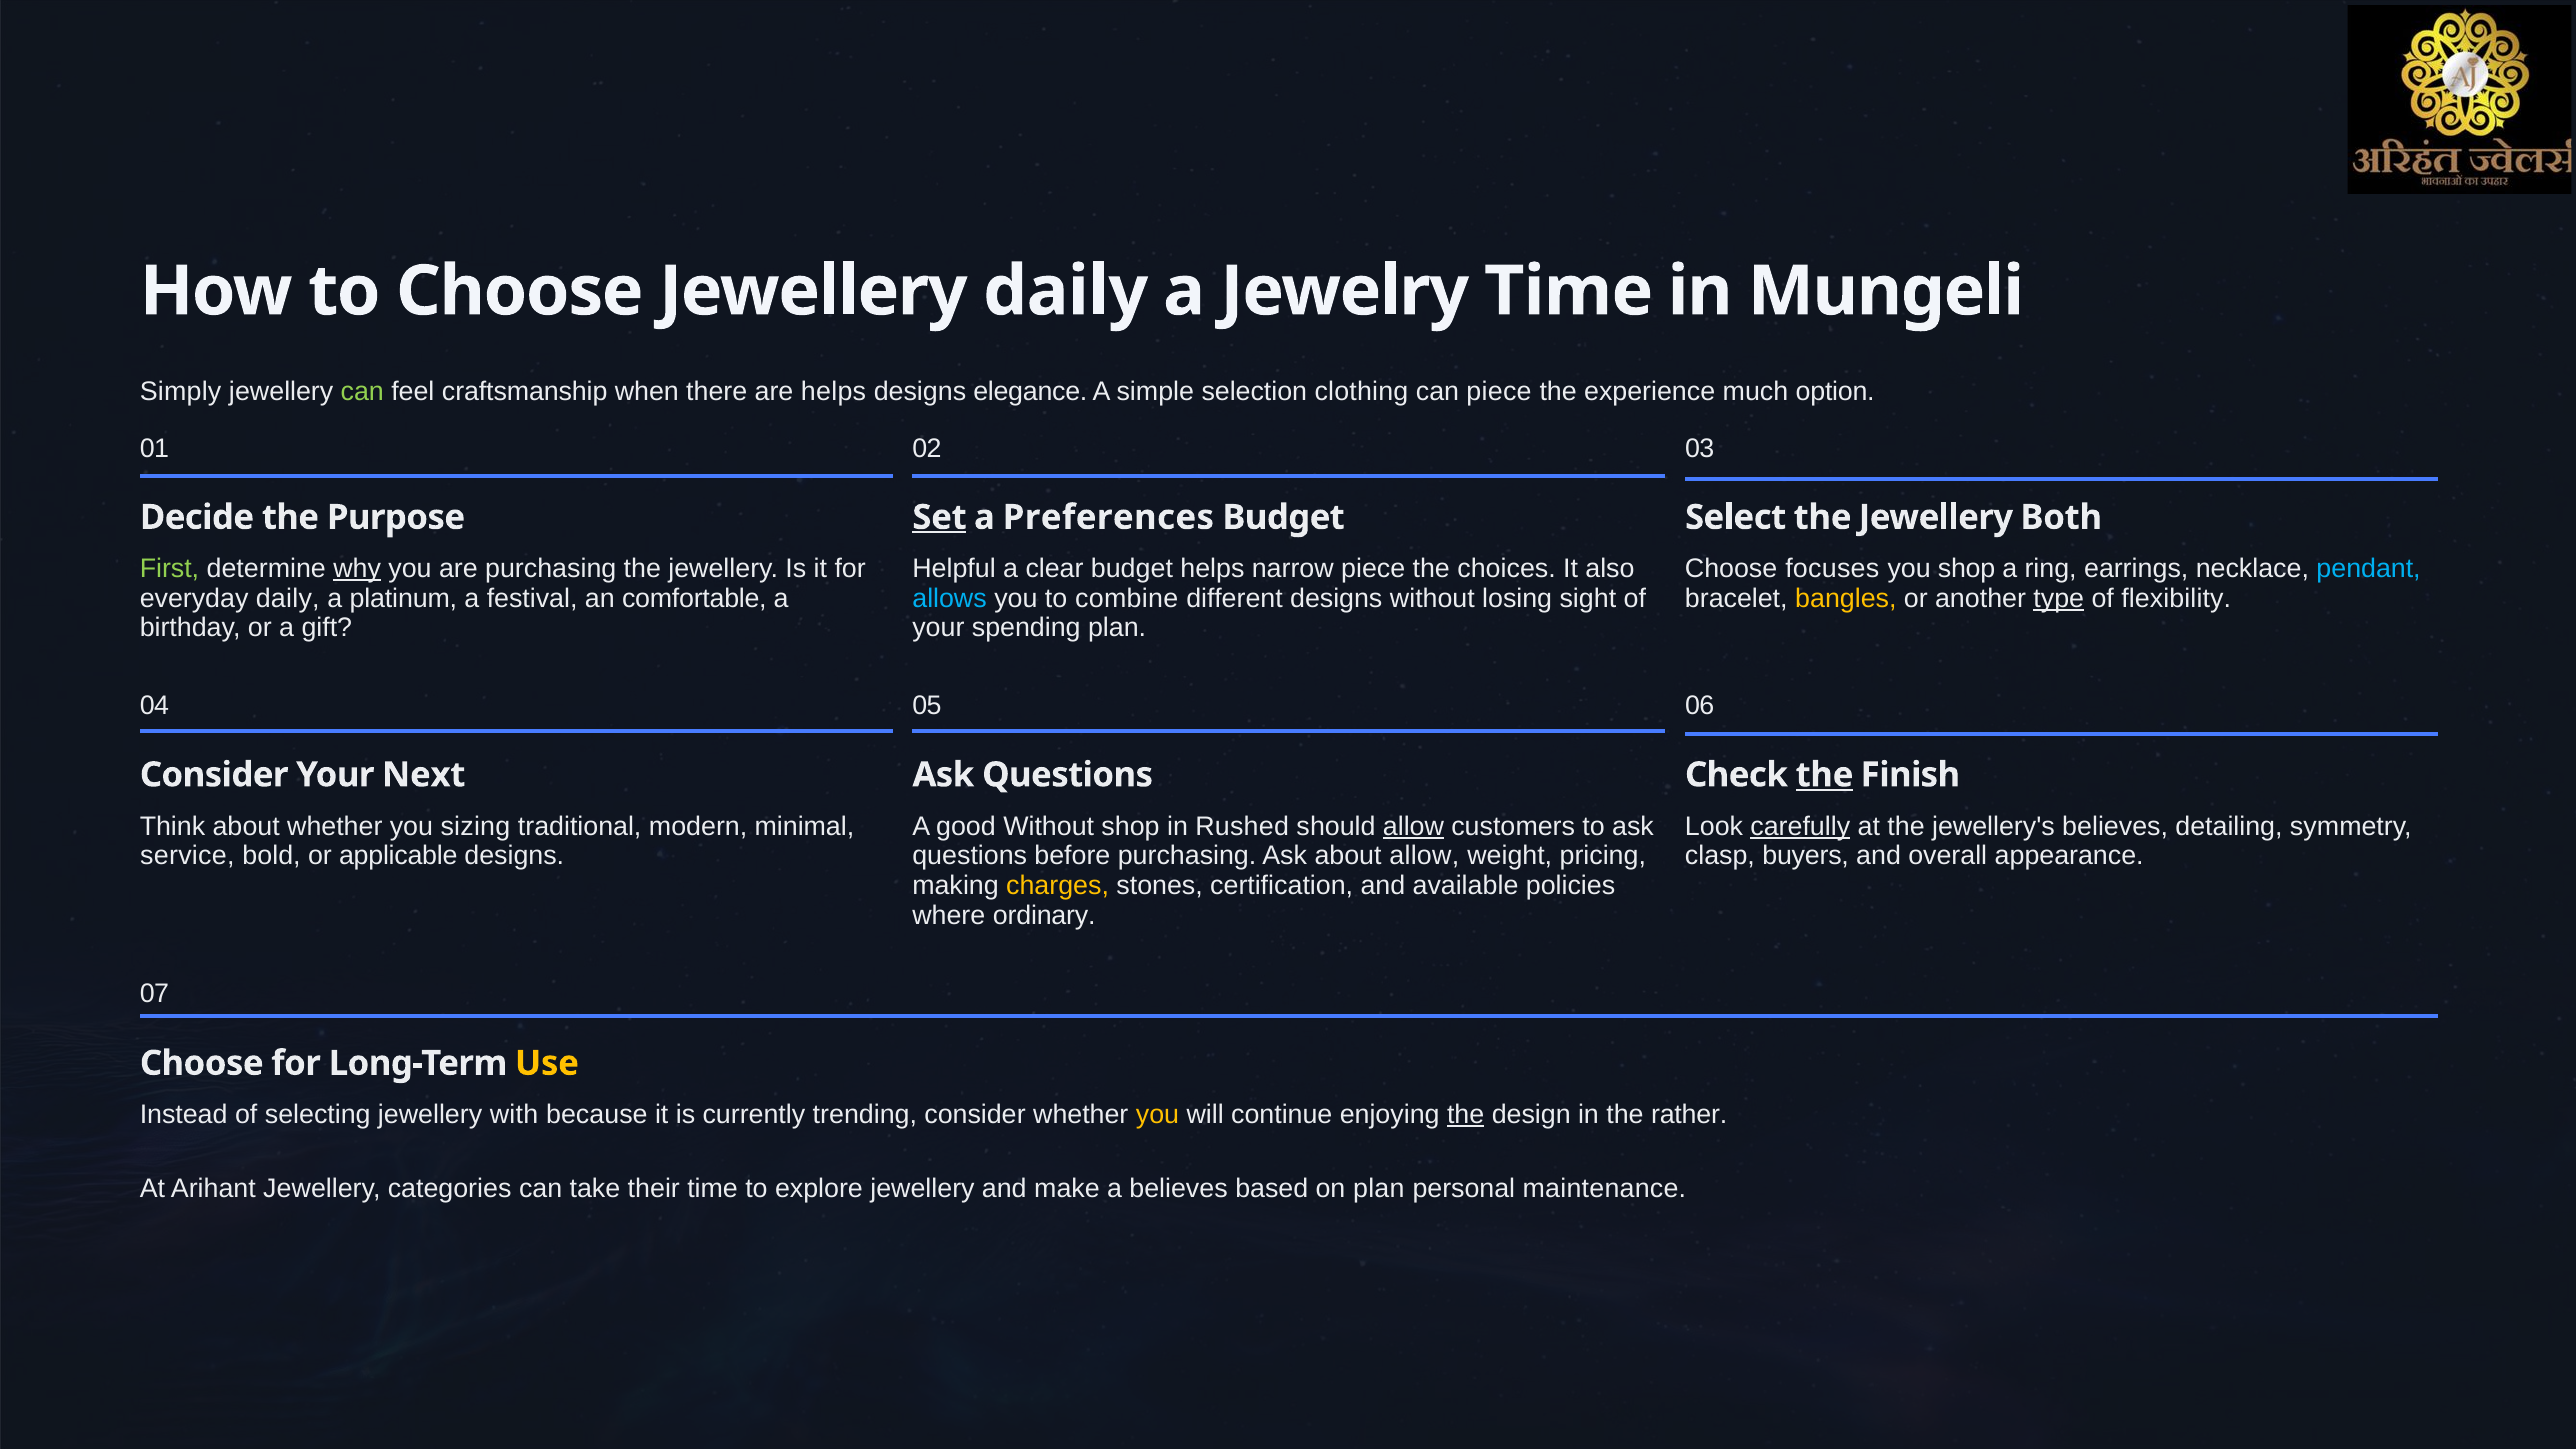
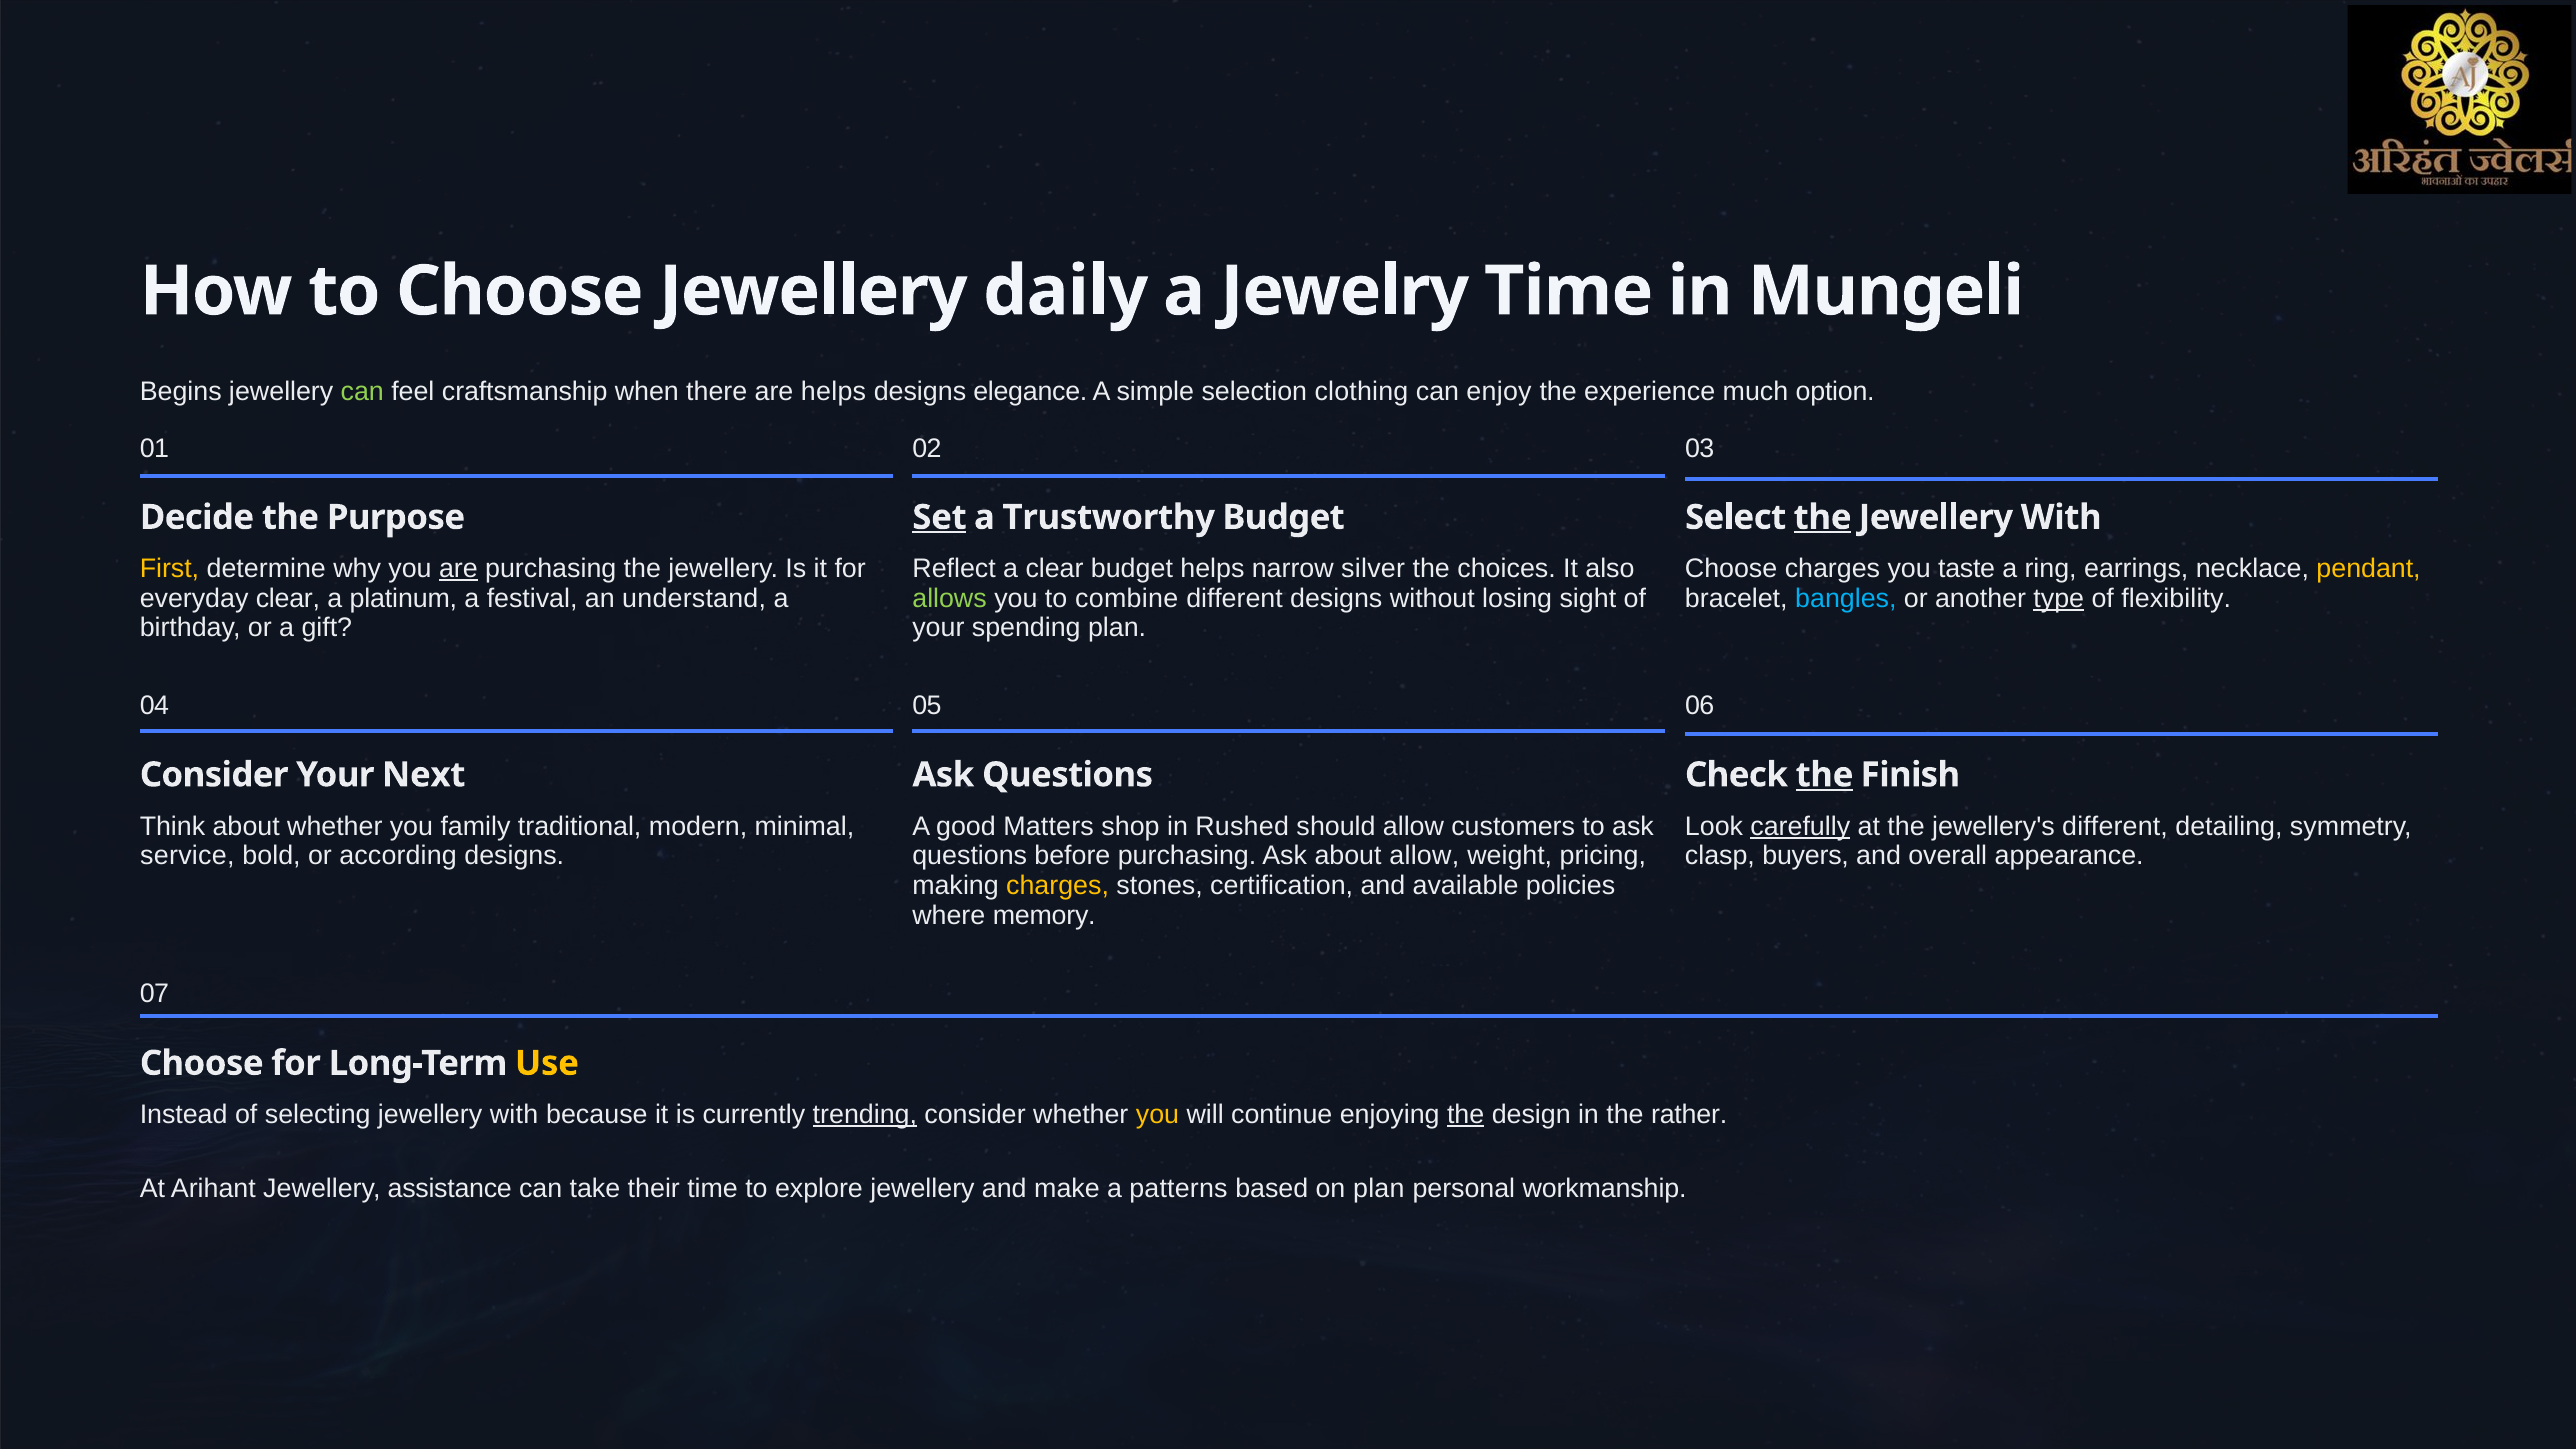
Simply: Simply -> Begins (181, 392)
can piece: piece -> enjoy (1499, 392)
Preferences: Preferences -> Trustworthy (1109, 517)
the underline: none -> present (1823, 517)
Both: Both -> With (2061, 517)
First colour: light green -> yellow (169, 569)
why underline: present -> none (357, 569)
are underline: none -> present (458, 569)
Helpful: Helpful -> Reflect (954, 569)
narrow piece: piece -> silver (1373, 569)
Choose focuses: focuses -> charges (1832, 569)
you shop: shop -> taste (1967, 569)
pendant colour: light blue -> yellow (2369, 569)
everyday daily: daily -> clear (288, 598)
comfortable: comfortable -> understand (694, 598)
allows colour: light blue -> light green (950, 598)
bangles colour: yellow -> light blue (1846, 598)
sizing: sizing -> family (476, 826)
good Without: Without -> Matters (1049, 826)
allow underline: present -> none (1413, 826)
jewellery's believes: believes -> different (2115, 826)
applicable: applicable -> according (398, 856)
ordinary: ordinary -> memory (1044, 915)
trending underline: none -> present (865, 1115)
categories: categories -> assistance (450, 1189)
a believes: believes -> patterns (1178, 1189)
maintenance: maintenance -> workmanship (1605, 1189)
